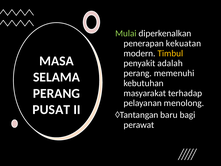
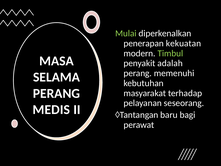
Timbul colour: yellow -> light green (170, 53)
menolong: menolong -> seseorang (184, 103)
PUSAT: PUSAT -> MEDIS (51, 110)
